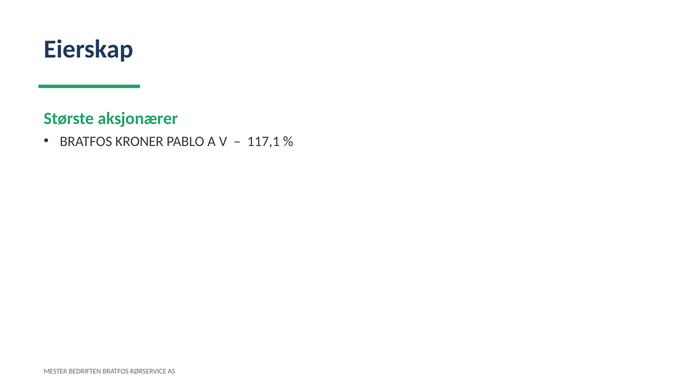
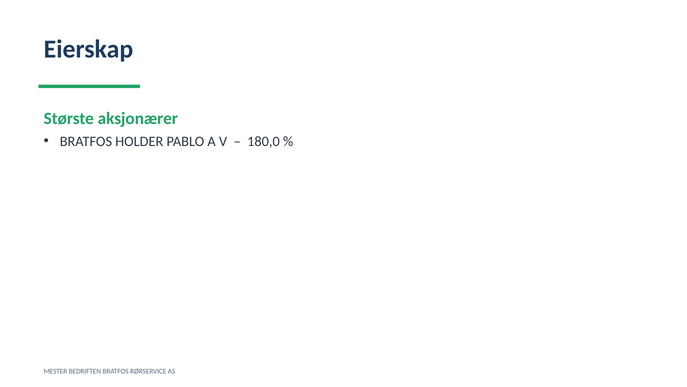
KRONER: KRONER -> HOLDER (139, 141)
117,1: 117,1 -> 180,0 (264, 141)
